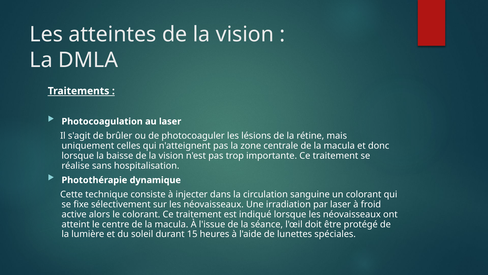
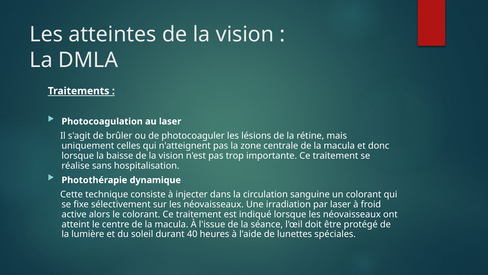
15: 15 -> 40 (192, 234)
